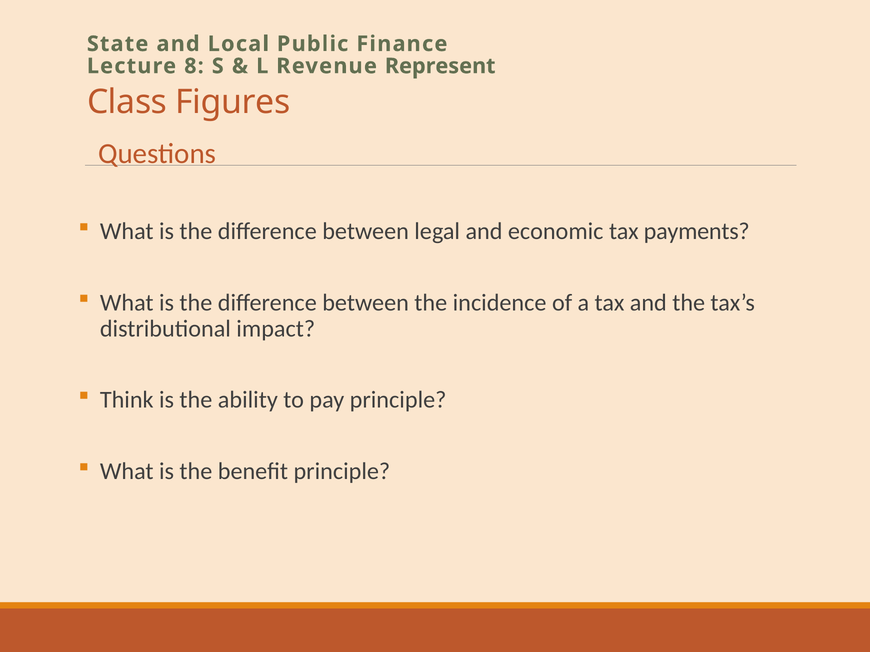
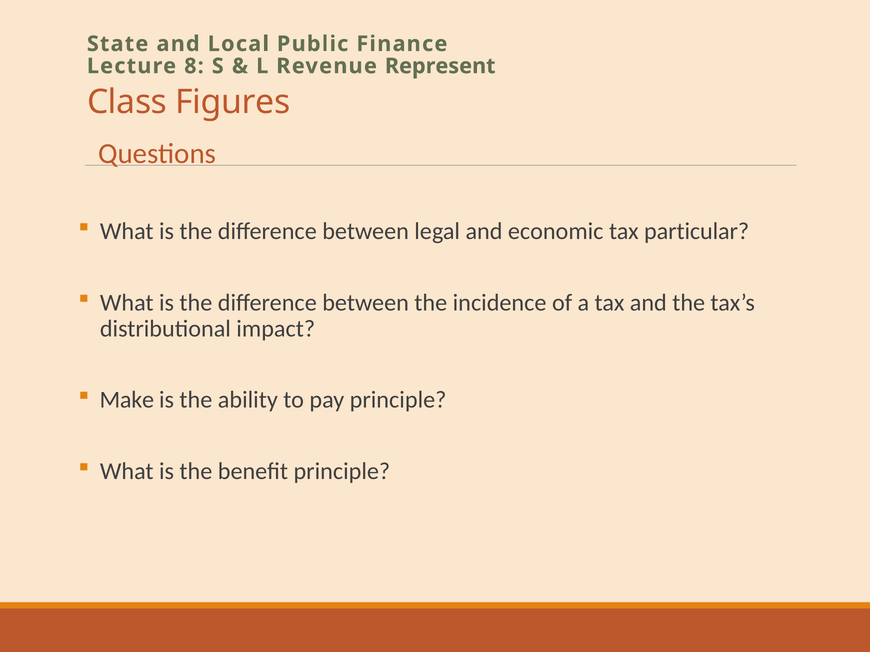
payments: payments -> particular (697, 231)
Think: Think -> Make (127, 400)
